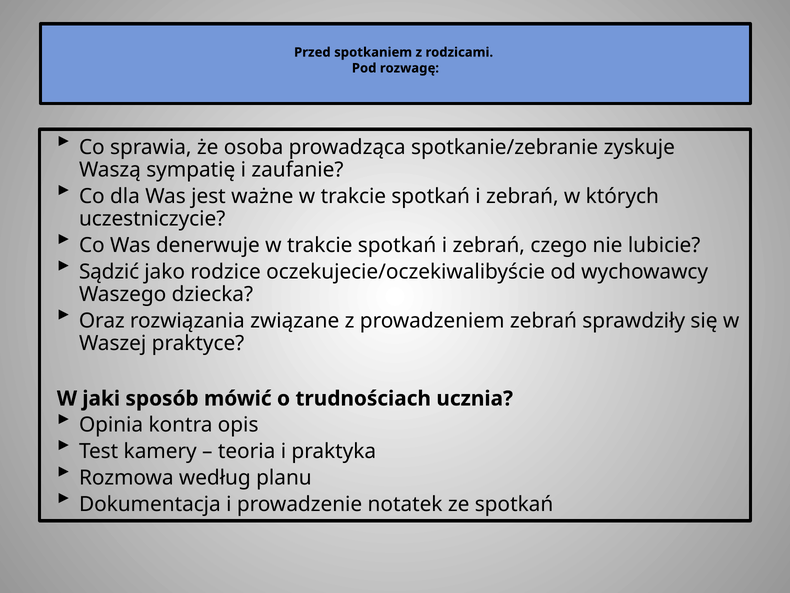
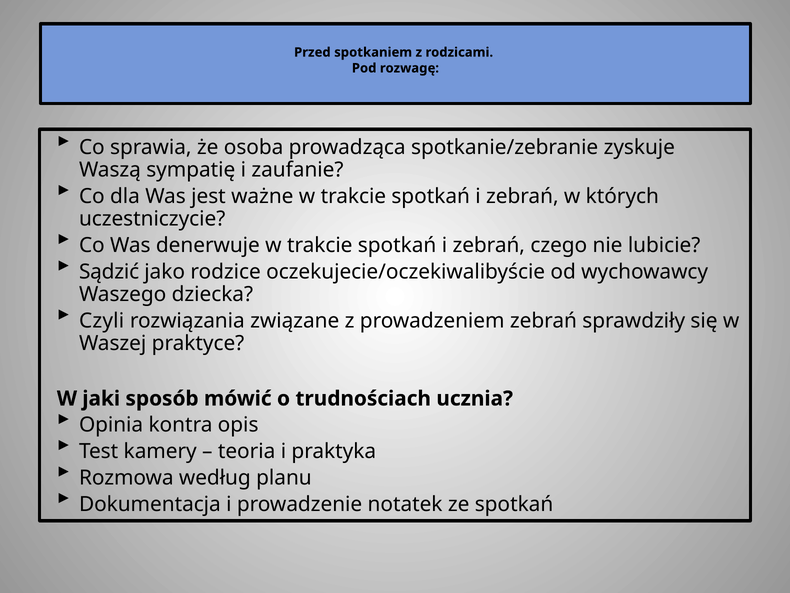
Oraz: Oraz -> Czyli (102, 320)
